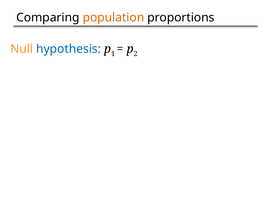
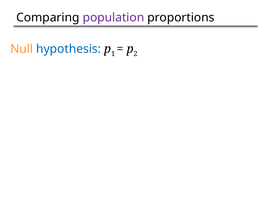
population colour: orange -> purple (113, 18)
